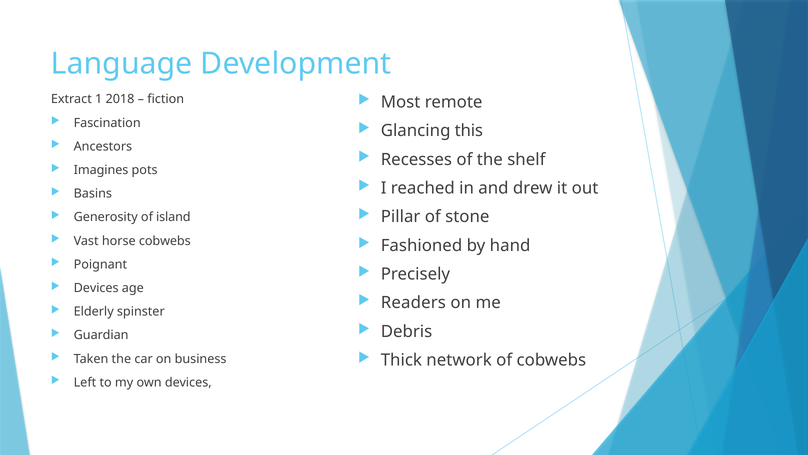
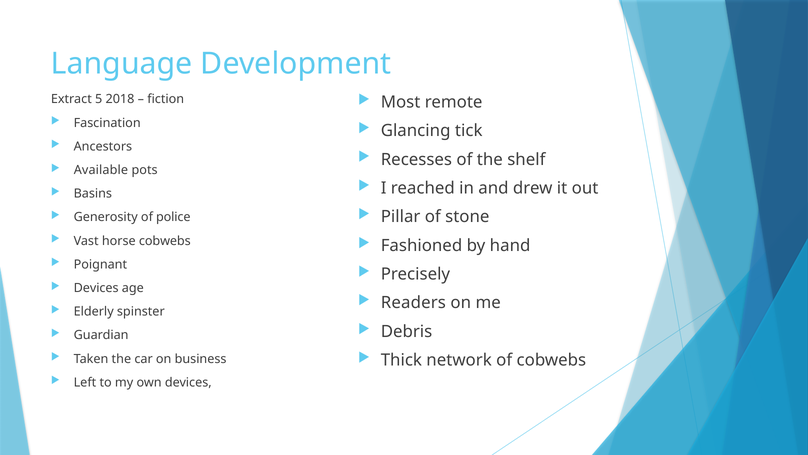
1: 1 -> 5 (99, 99)
this: this -> tick (469, 131)
Imagines: Imagines -> Available (101, 170)
island: island -> police (173, 217)
